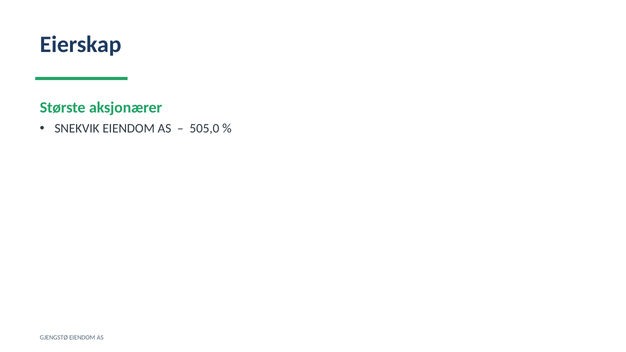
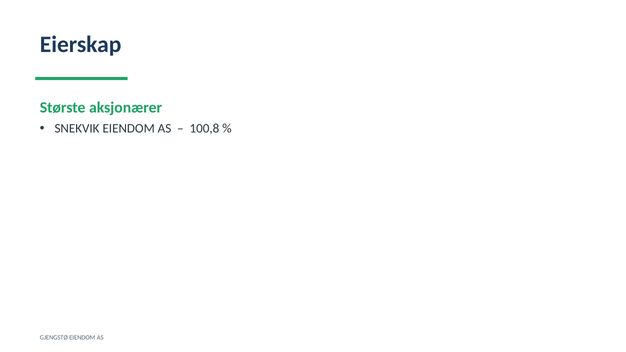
505,0: 505,0 -> 100,8 (204, 129)
